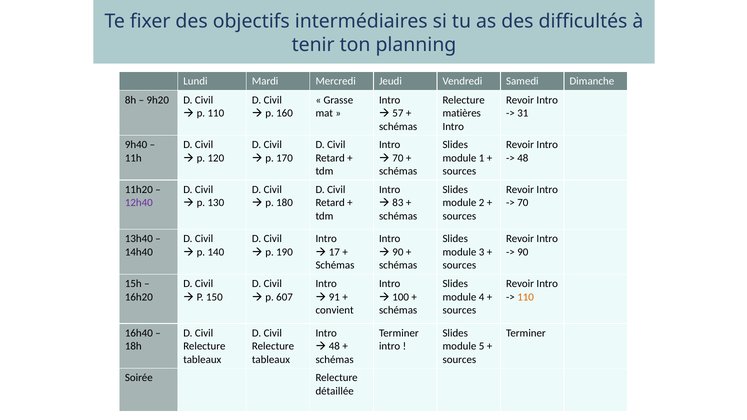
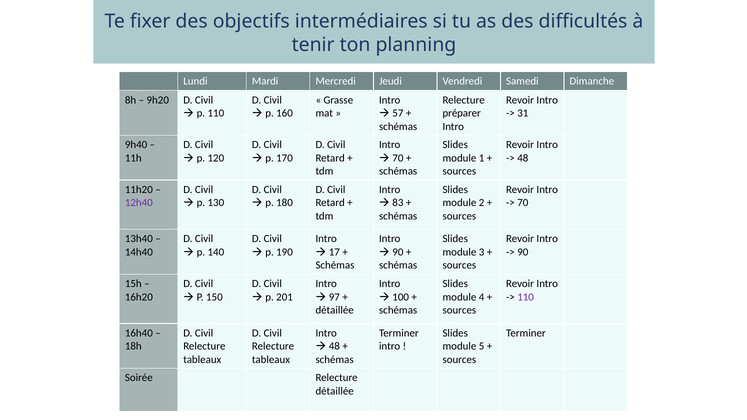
matières: matières -> préparer (462, 113)
110 colour: orange -> purple (526, 297)
607: 607 -> 201 (285, 297)
91: 91 -> 97 (334, 297)
convient: convient -> détaillée (335, 310)
